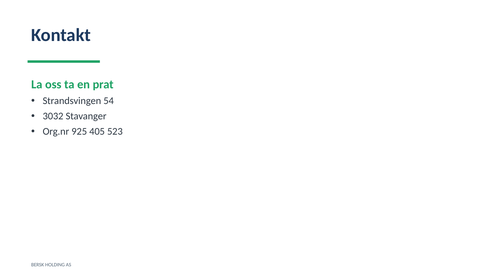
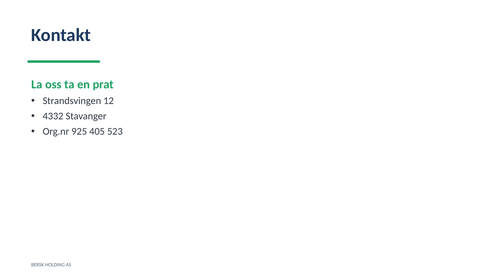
54: 54 -> 12 (109, 101)
3032: 3032 -> 4332 (53, 116)
